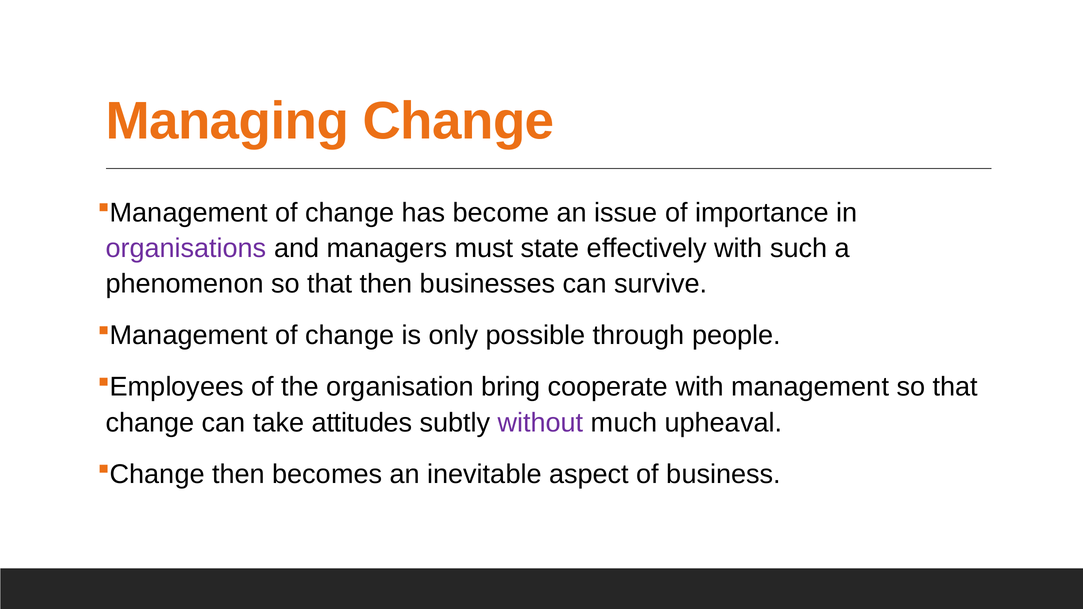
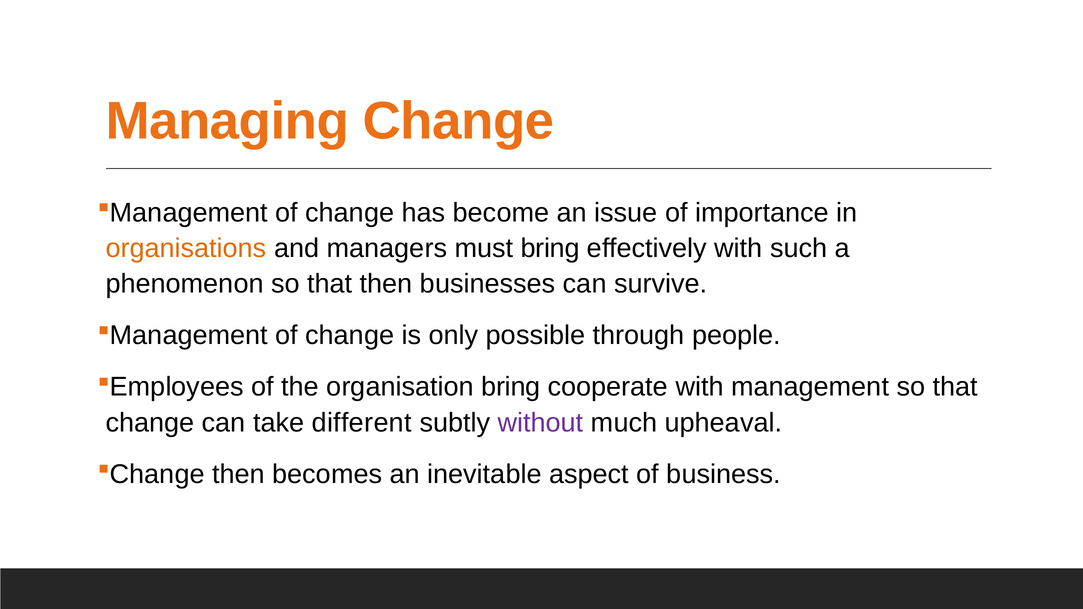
organisations colour: purple -> orange (186, 248)
must state: state -> bring (550, 248)
attitudes: attitudes -> different (362, 423)
